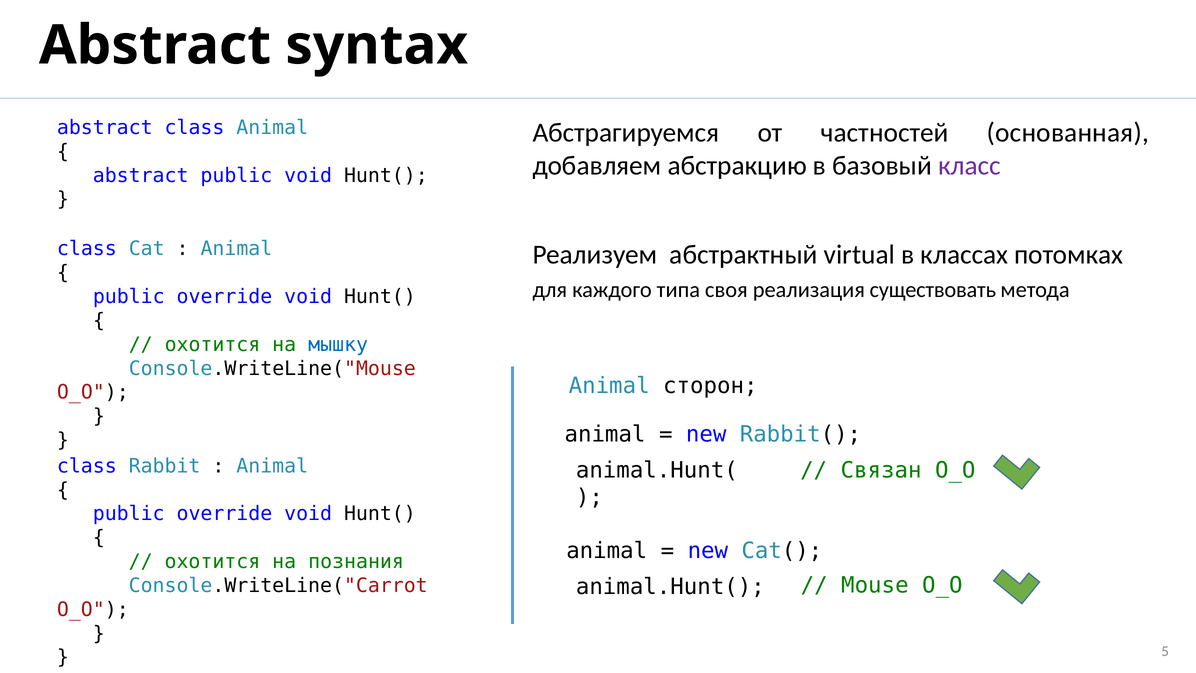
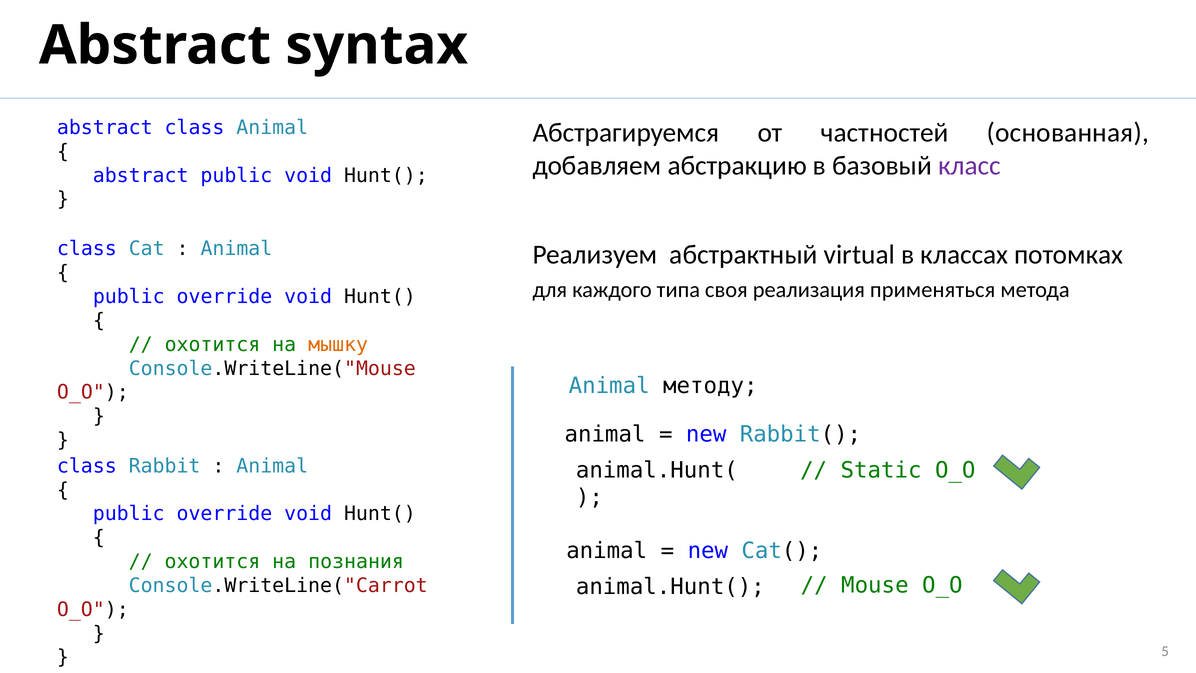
существовать: существовать -> применяться (933, 290)
мышку colour: blue -> orange (338, 344)
сторон: сторон -> методу (710, 386)
Связан: Связан -> Static (881, 470)
